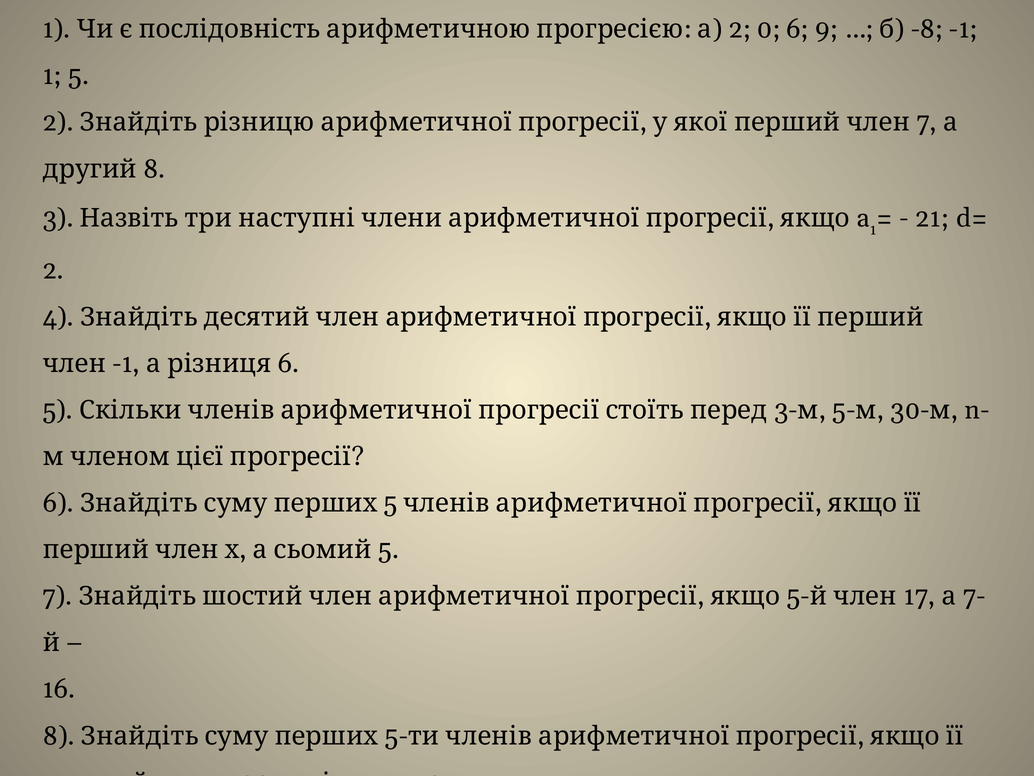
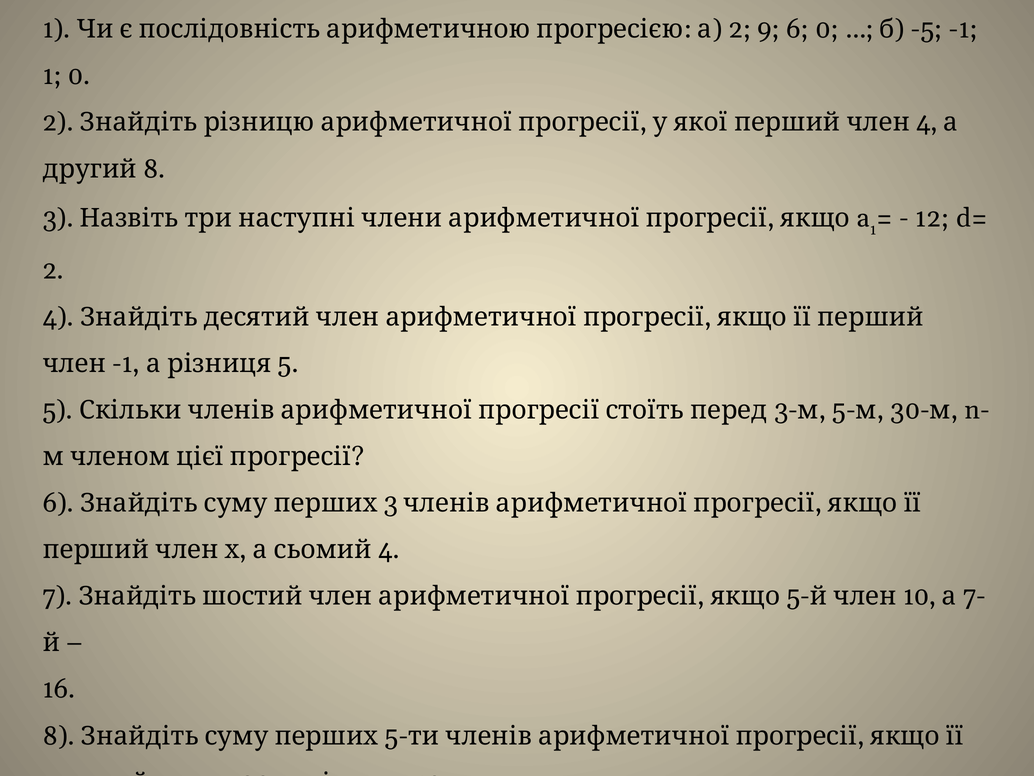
0: 0 -> 9 (769, 29)
6 9: 9 -> 0 (827, 29)
-8: -8 -> -5 (927, 29)
1 5: 5 -> 0 (79, 76)
7: 7 -> 4 (927, 122)
21: 21 -> 12 (932, 218)
-1 6: 6 -> 5 (288, 363)
6 5: 5 -> 3 (391, 503)
5: 5 -> 4 (389, 549)
17: 17 -> 10 (920, 596)
